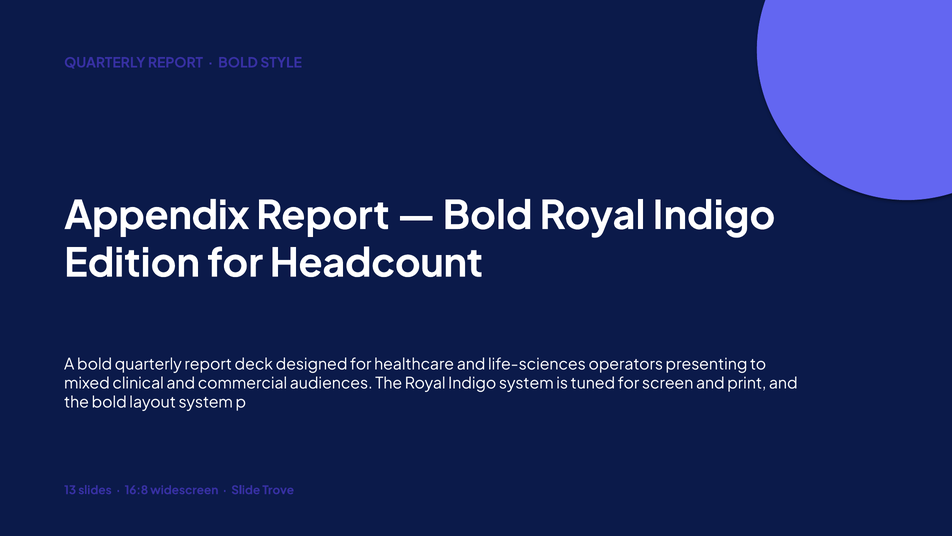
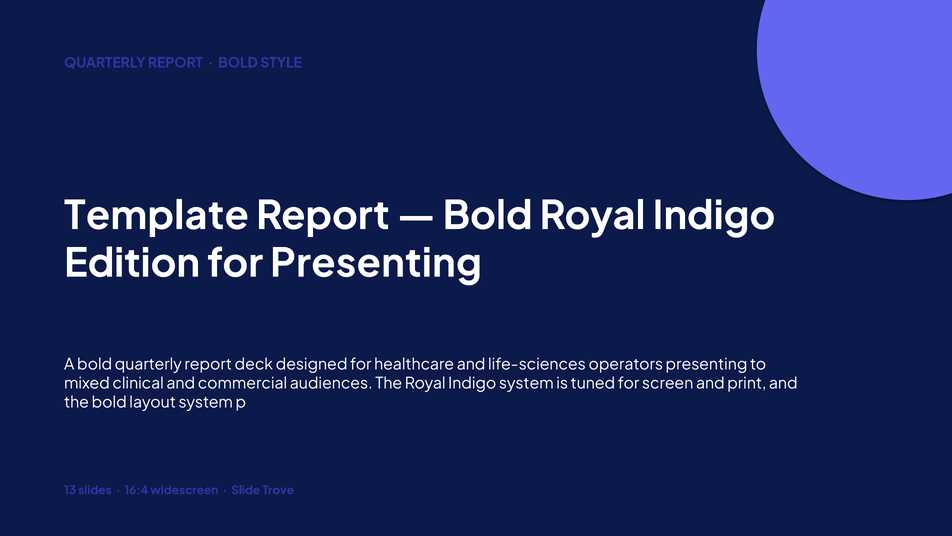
Appendix: Appendix -> Template (156, 216)
for Headcount: Headcount -> Presenting (376, 263)
16:8: 16:8 -> 16:4 (136, 490)
